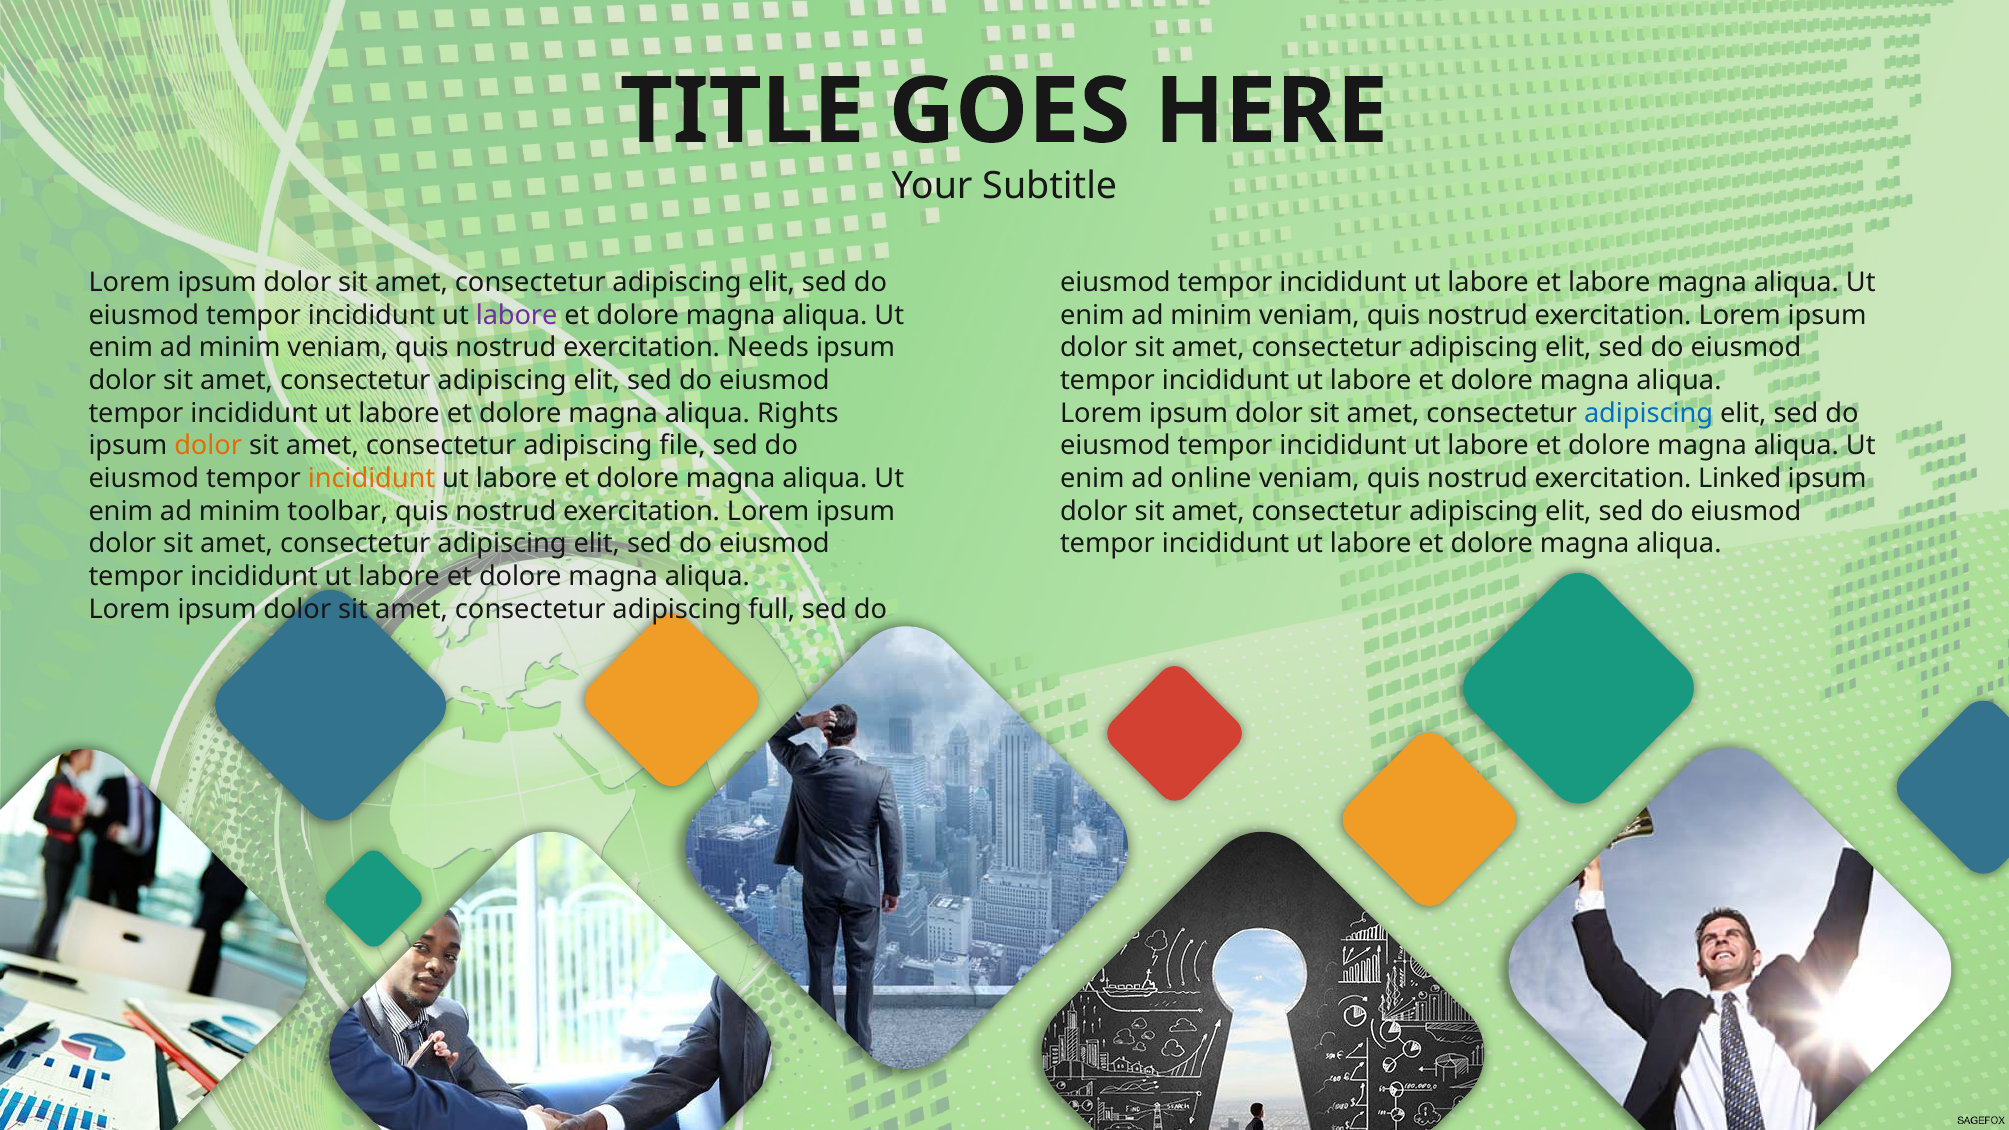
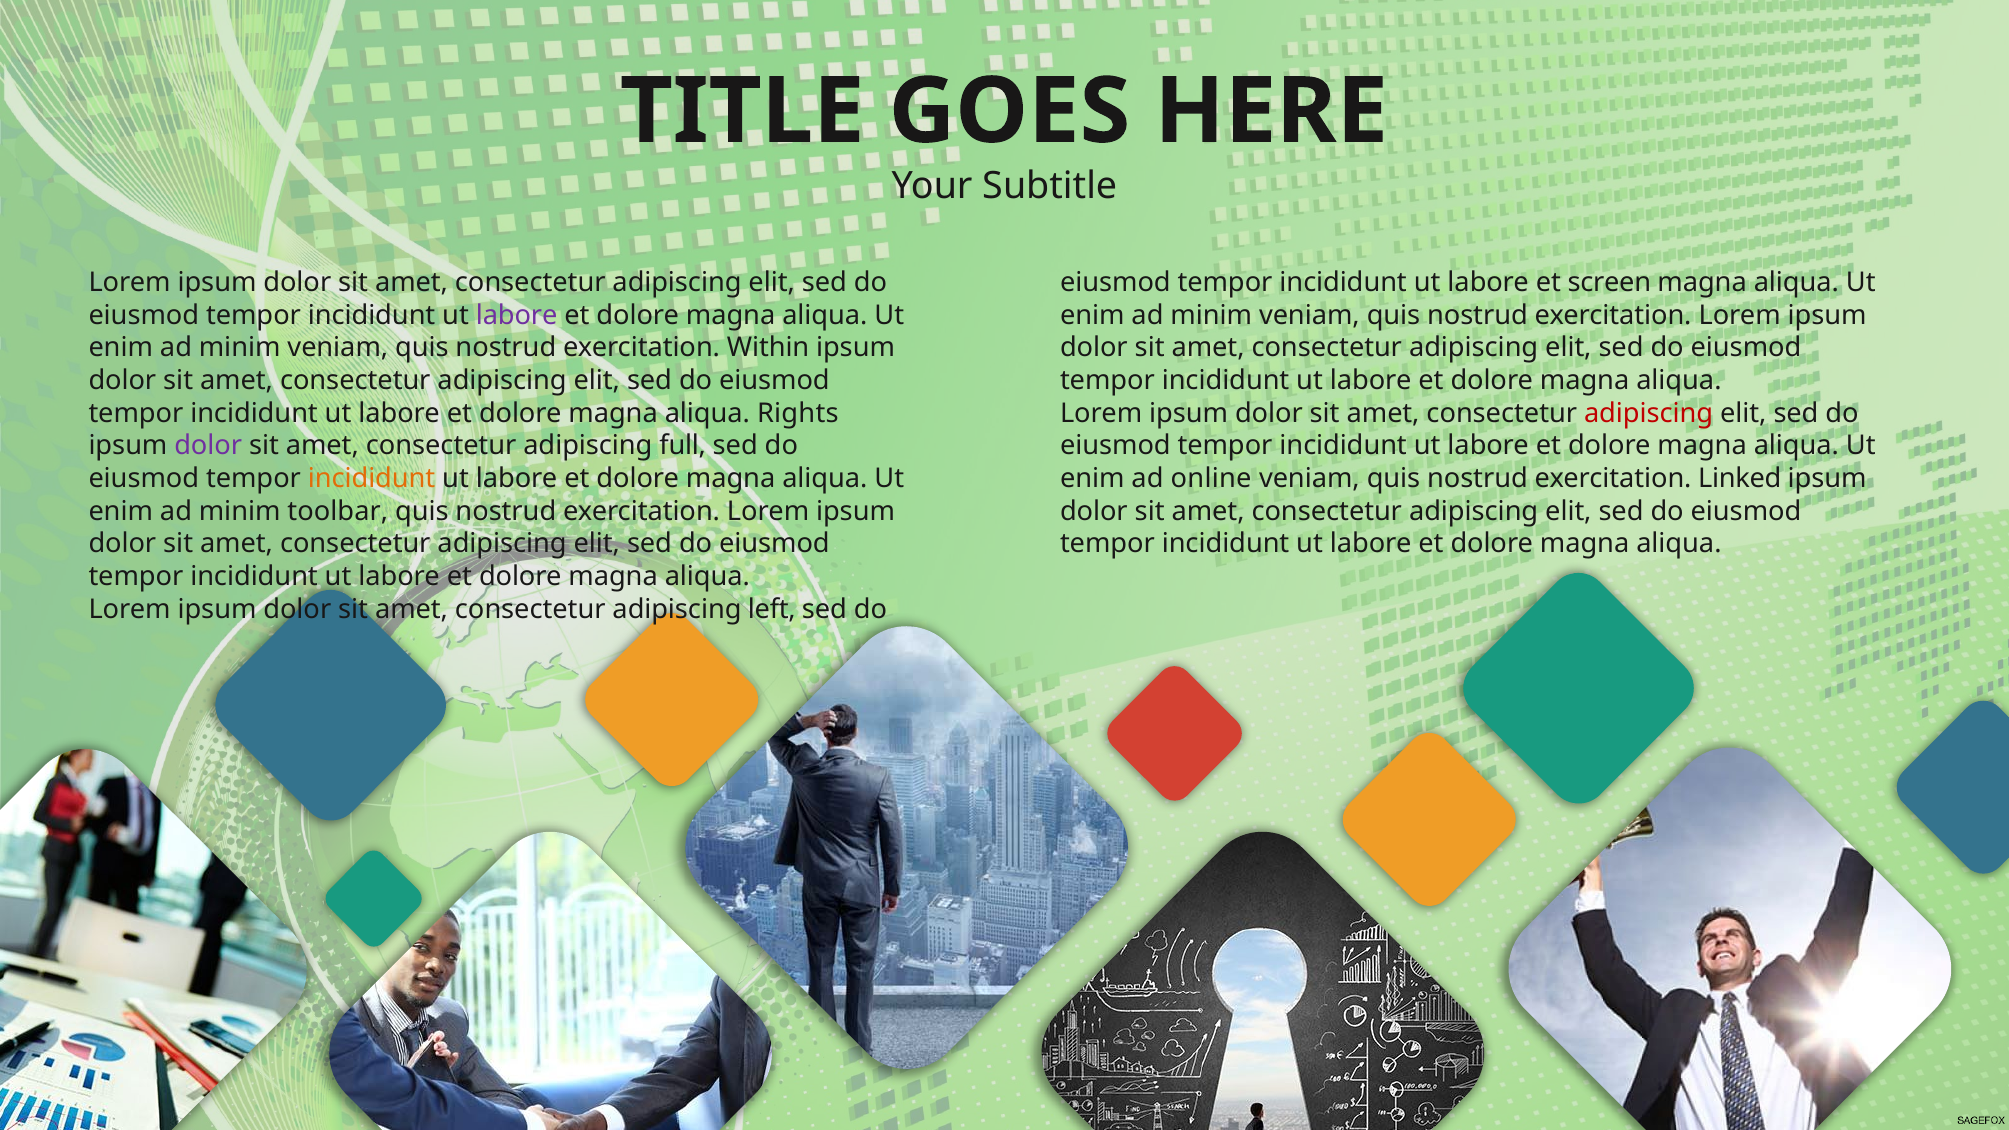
et labore: labore -> screen (1609, 282)
Needs: Needs -> Within (768, 348)
adipiscing colour: blue -> red (1649, 413)
dolor colour: orange -> purple (208, 446)
file: file -> full (683, 446)
full: full -> left (772, 609)
